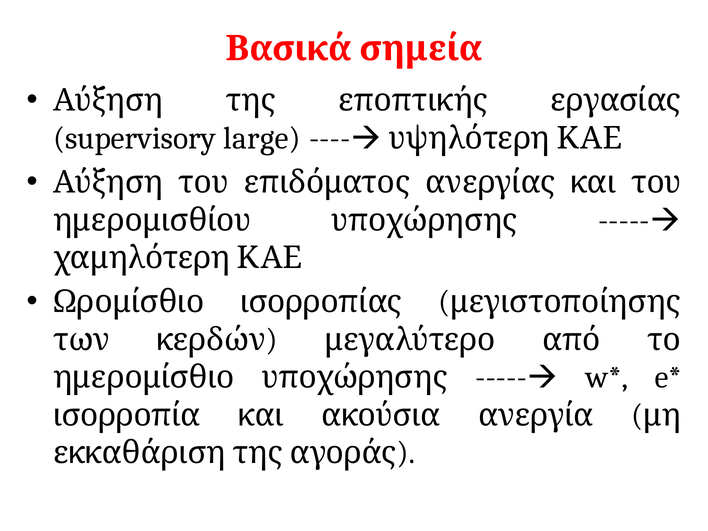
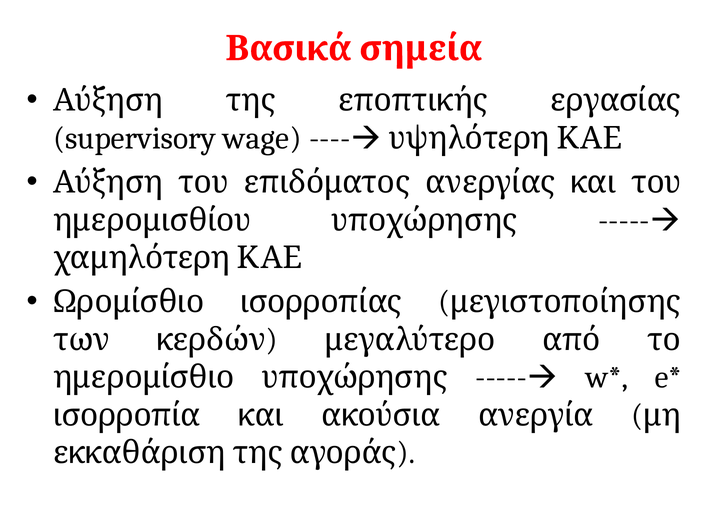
large: large -> wage (262, 138)
